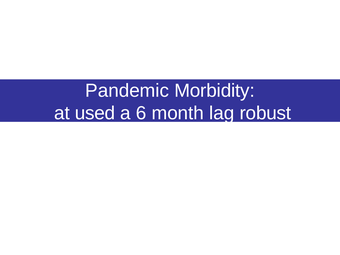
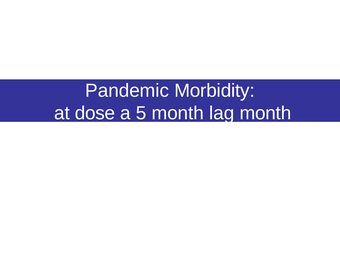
used: used -> dose (95, 113)
6: 6 -> 5 (141, 113)
lag robust: robust -> month (265, 113)
